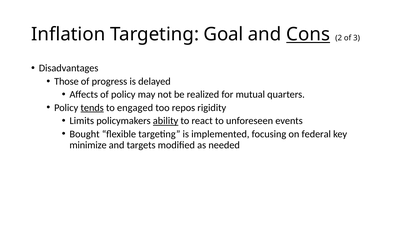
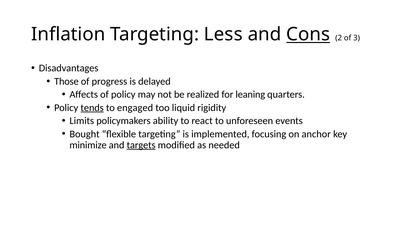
Goal: Goal -> Less (223, 34)
mutual: mutual -> leaning (250, 95)
repos: repos -> liquid (183, 108)
ability underline: present -> none (166, 121)
federal: federal -> anchor (316, 134)
targets underline: none -> present (141, 145)
